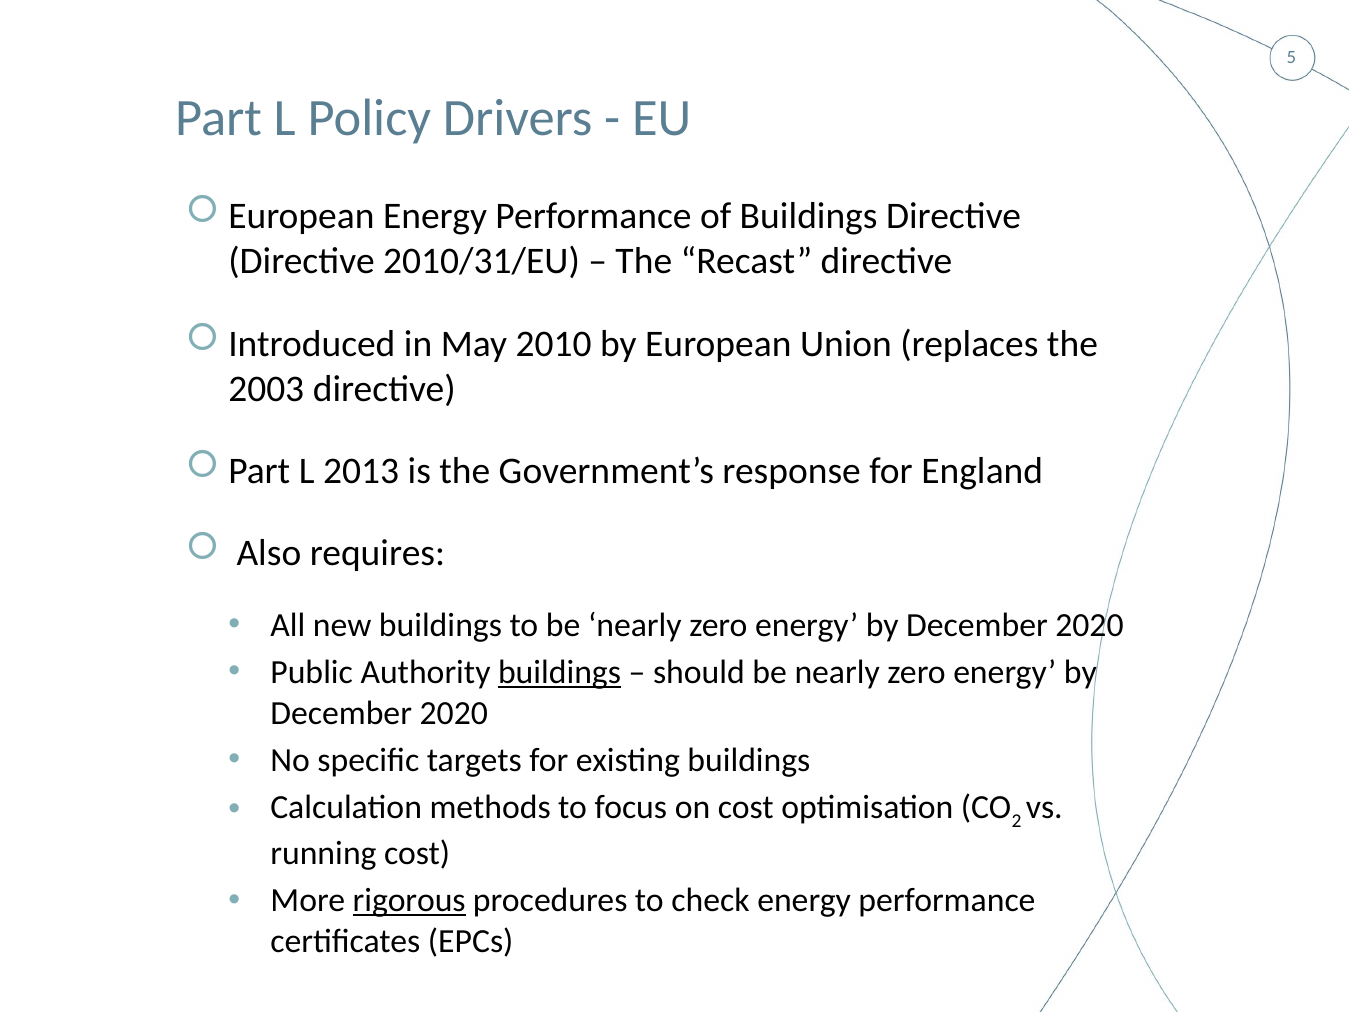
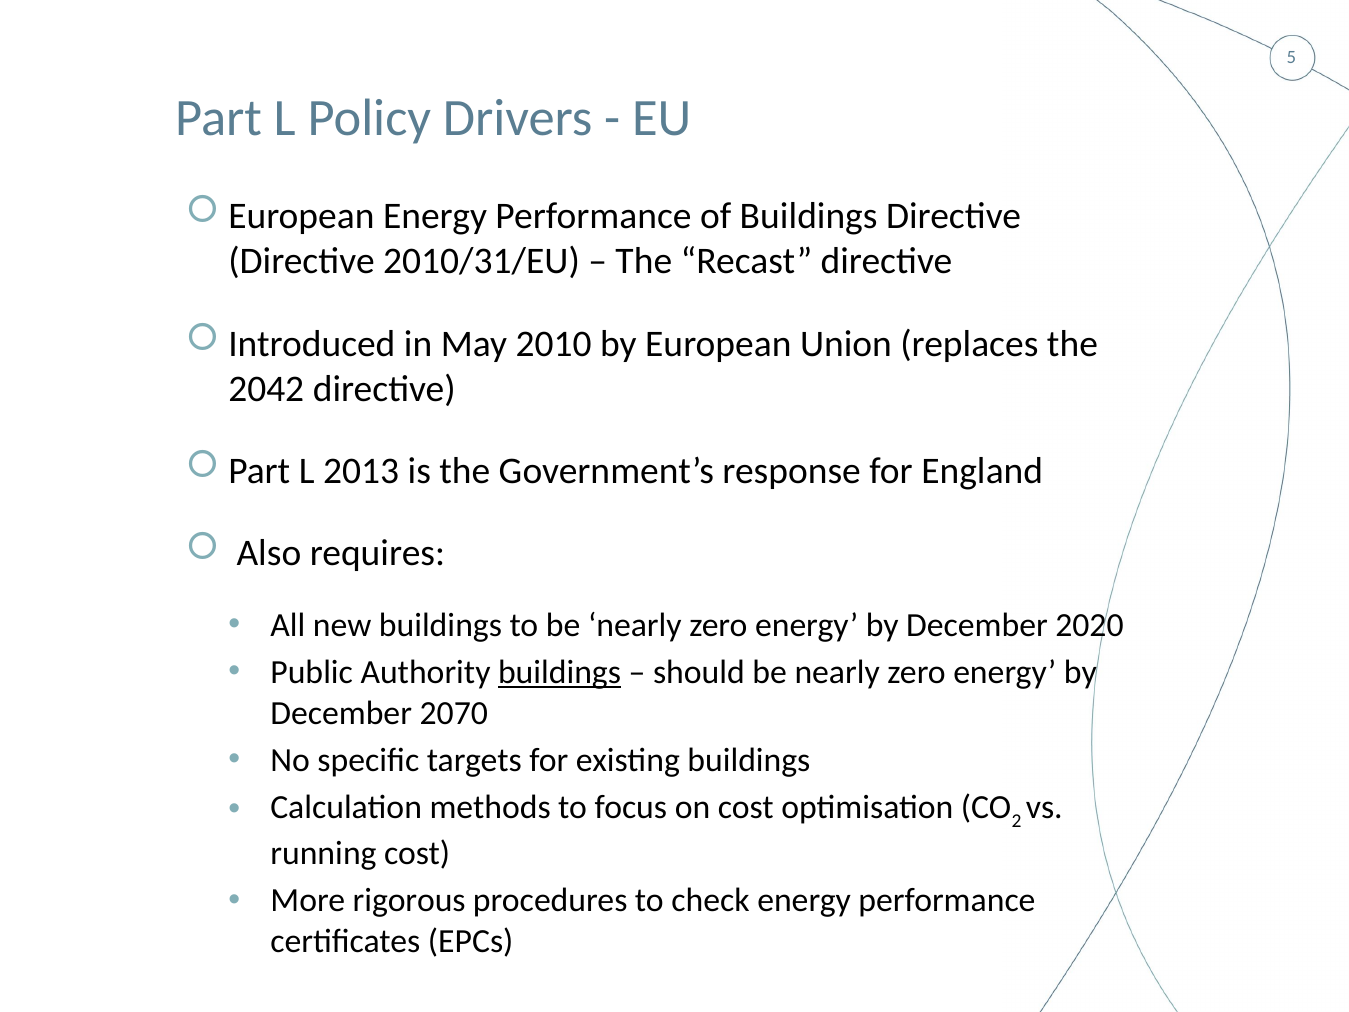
2003: 2003 -> 2042 (266, 389)
2020: 2020 -> 2070 (454, 713)
rigorous underline: present -> none (409, 900)
